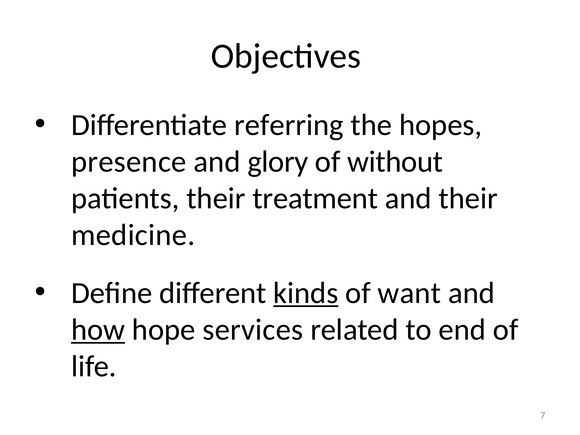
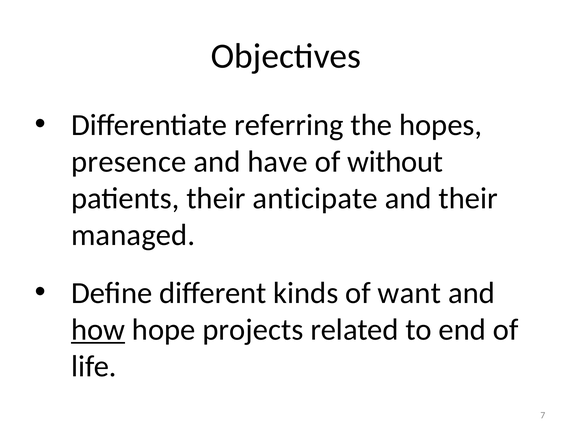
glory: glory -> have (278, 162)
treatment: treatment -> anticipate (315, 198)
medicine: medicine -> managed (133, 235)
kinds underline: present -> none (306, 293)
services: services -> projects (253, 330)
